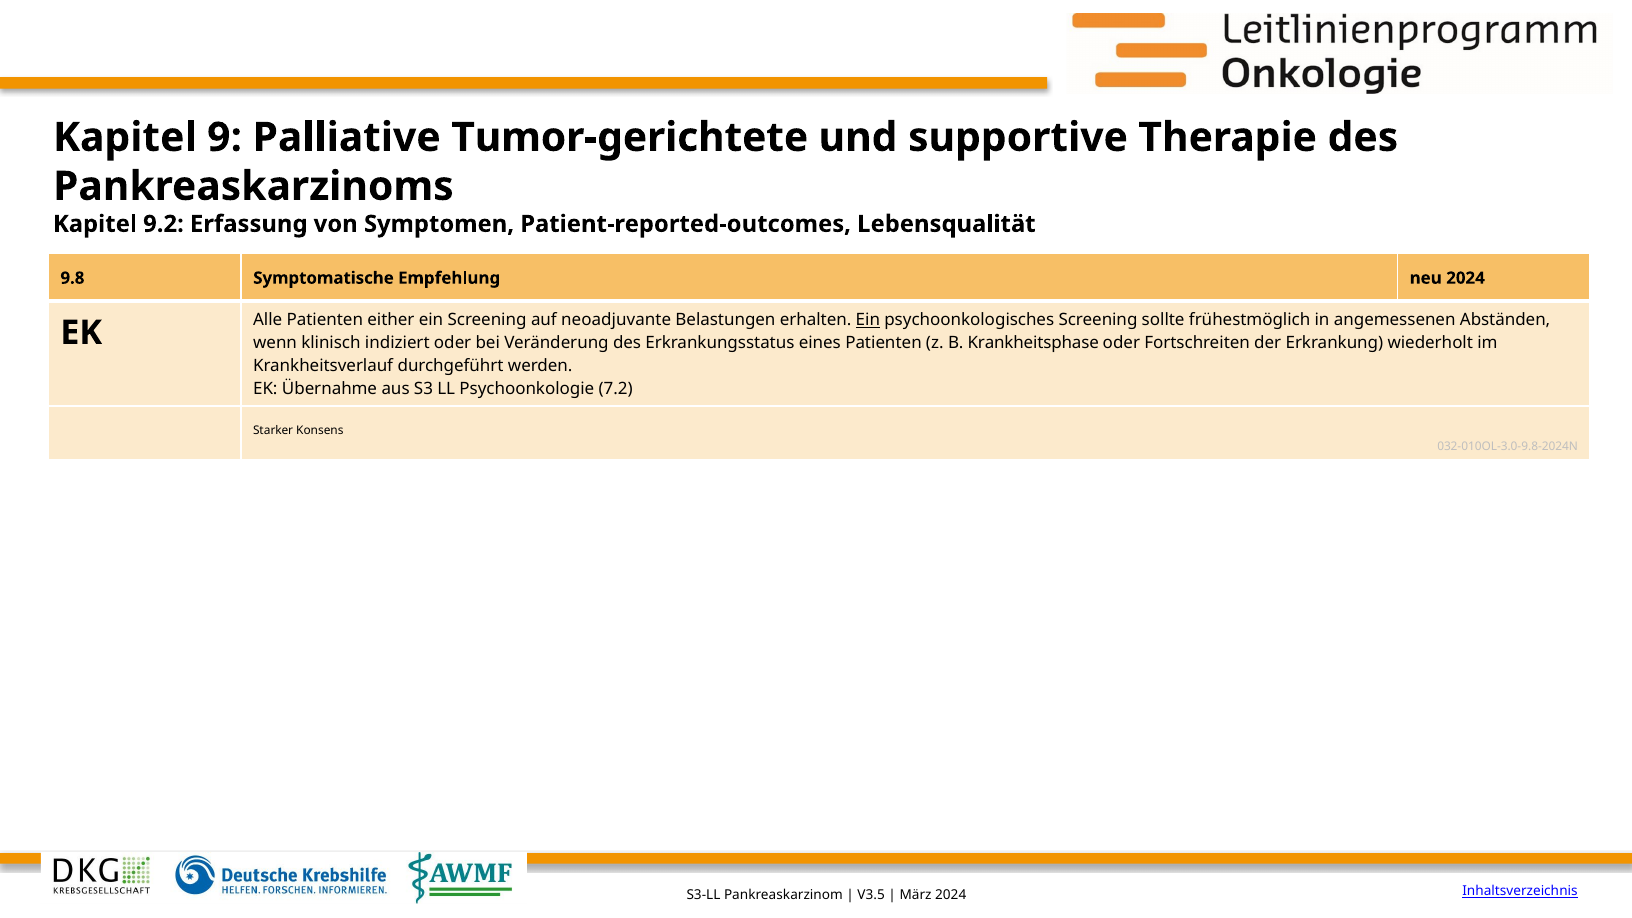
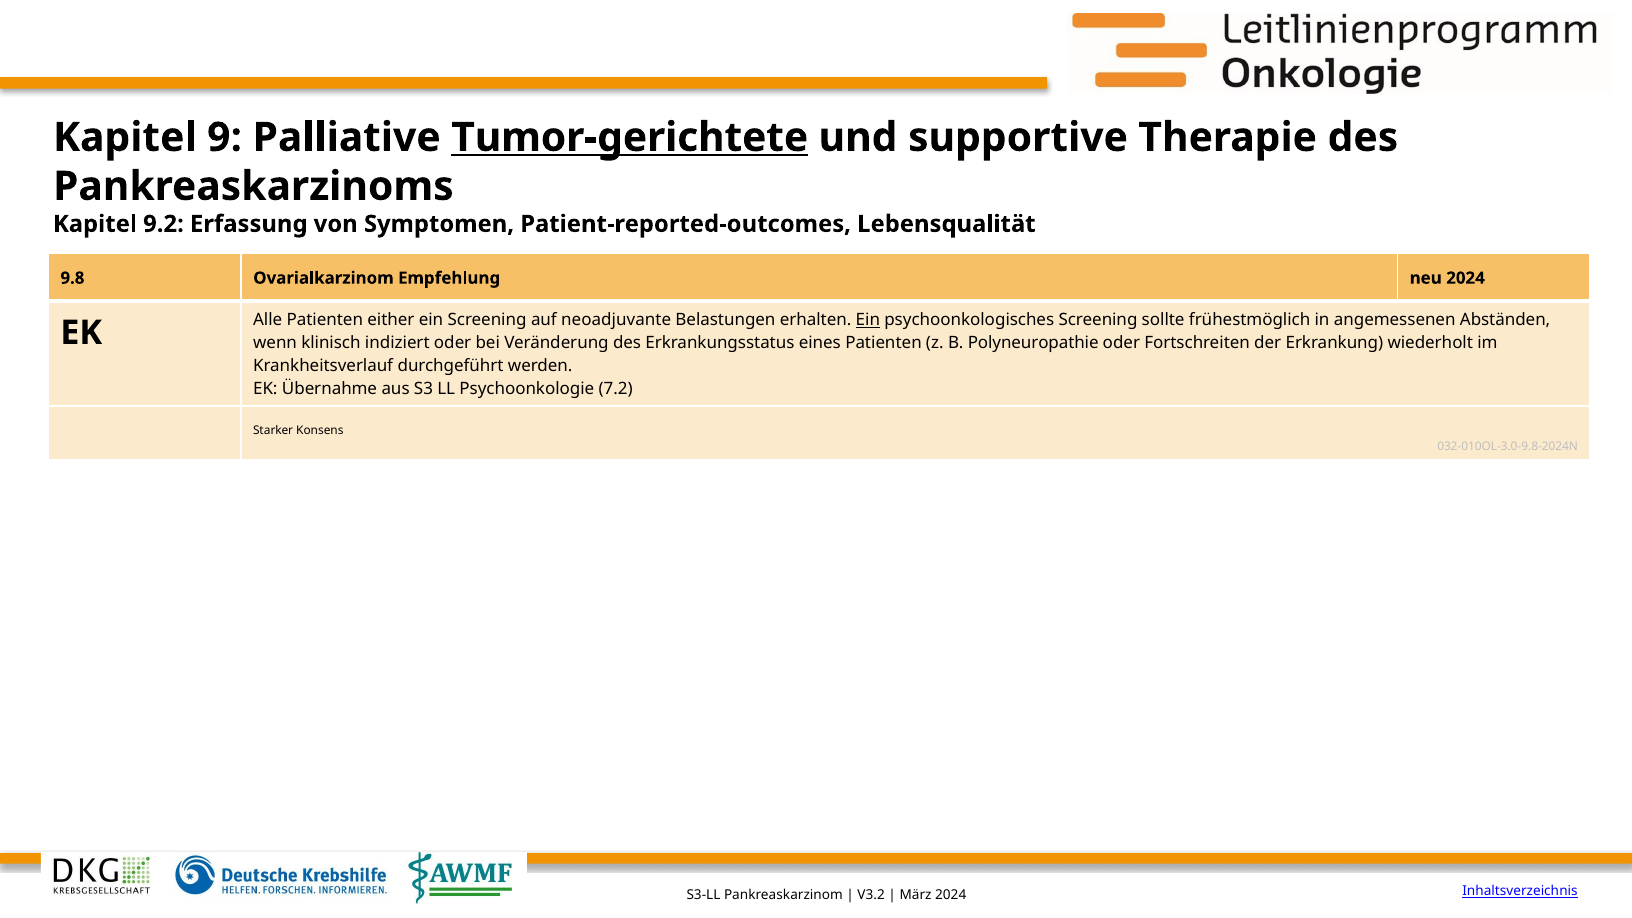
Tumor-gerichtete underline: none -> present (630, 137)
Symptomatische: Symptomatische -> Ovarialkarzinom (323, 278)
Krankheitsphase: Krankheitsphase -> Polyneuropathie (1033, 343)
V3.5: V3.5 -> V3.2 (871, 895)
